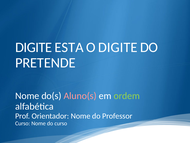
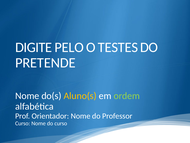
ESTA: ESTA -> PELO (69, 47)
O DIGITE: DIGITE -> TESTES (118, 47)
Aluno(s colour: pink -> yellow (80, 95)
